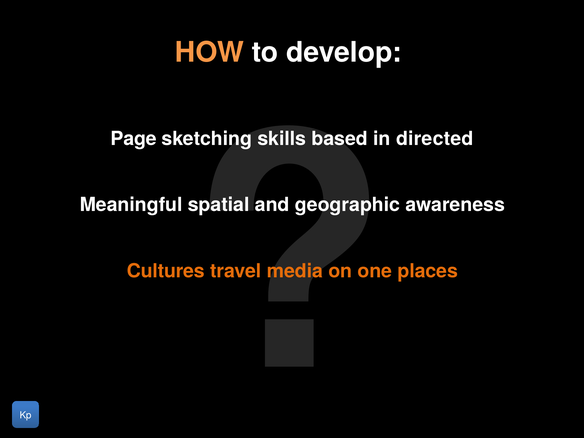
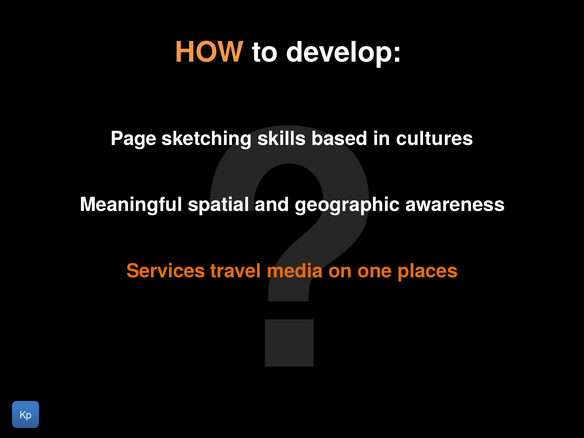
directed: directed -> cultures (435, 139)
Cultures: Cultures -> Services (166, 271)
